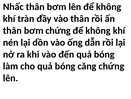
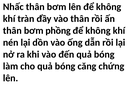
bơm chứng: chứng -> phồng (58, 30)
